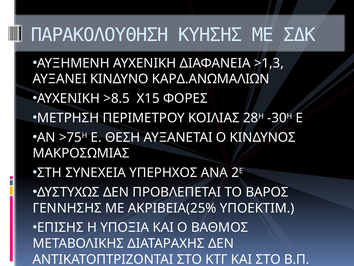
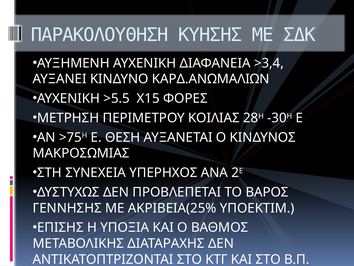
>1,3: >1,3 -> >3,4 (269, 63)
>8.5: >8.5 -> >5.5 (117, 98)
